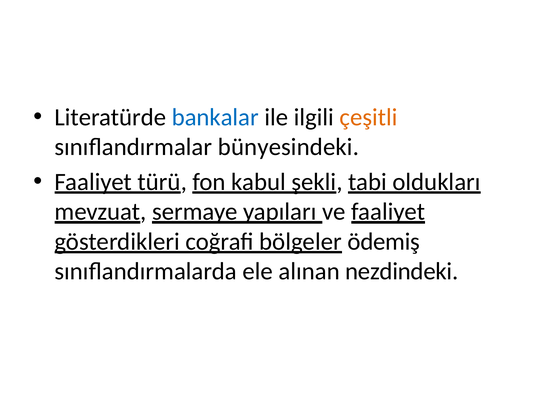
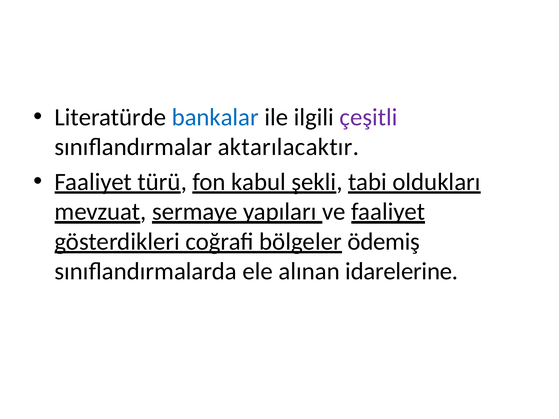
çeşitli colour: orange -> purple (369, 117)
bünyesindeki: bünyesindeki -> aktarılacaktır (288, 147)
nezdindeki: nezdindeki -> idarelerine (402, 271)
